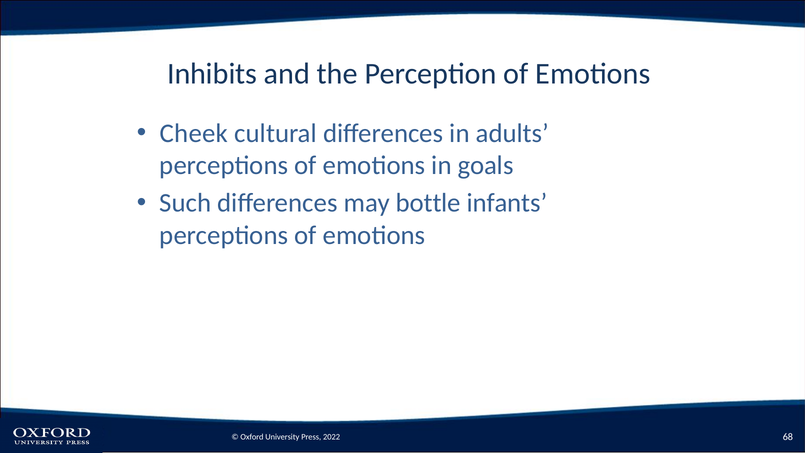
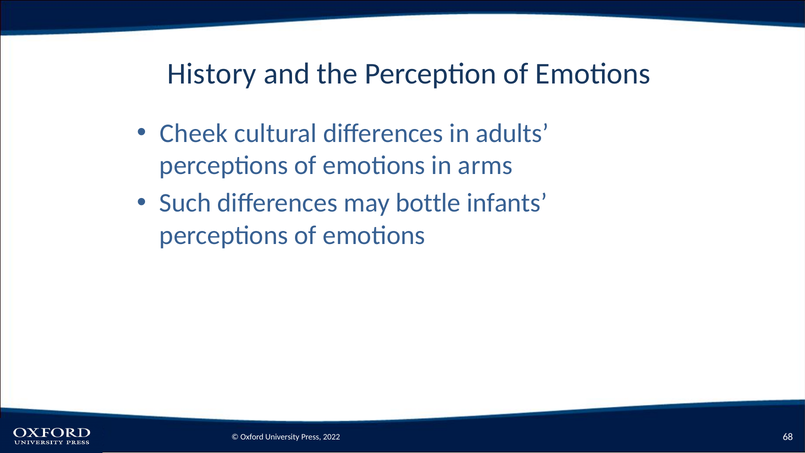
Inhibits: Inhibits -> History (212, 74)
goals: goals -> arms (485, 165)
